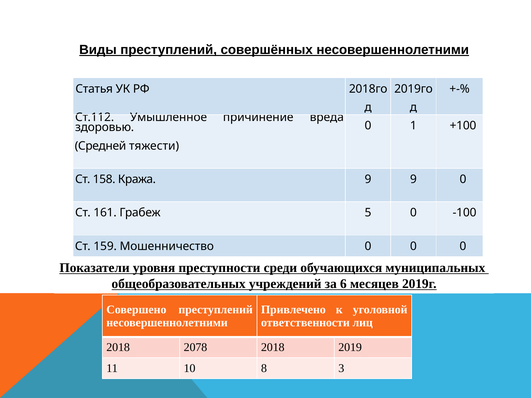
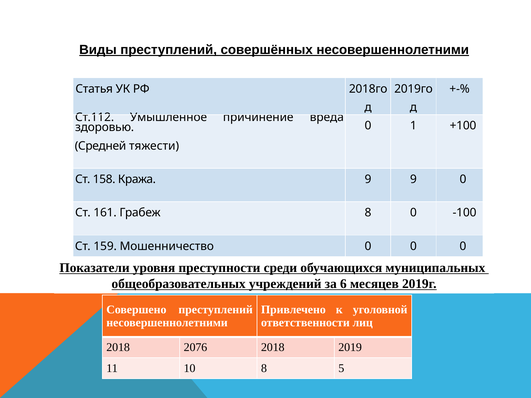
Грабеж 5: 5 -> 8 (368, 213)
2078: 2078 -> 2076 (195, 348)
3: 3 -> 5 (341, 369)
